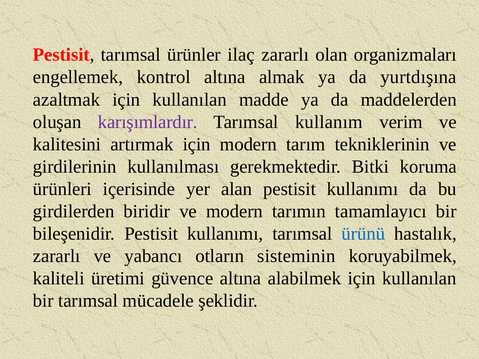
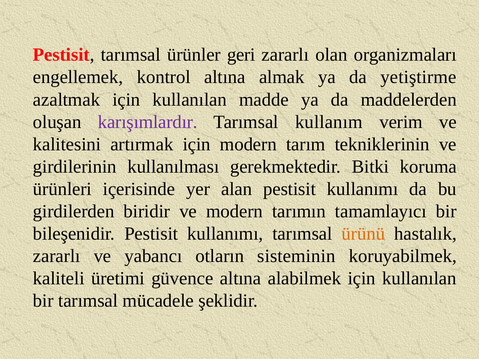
ilaç: ilaç -> geri (241, 55)
yurtdışına: yurtdışına -> yetiştirme (418, 77)
ürünü colour: blue -> orange (363, 234)
